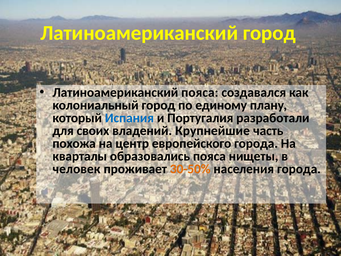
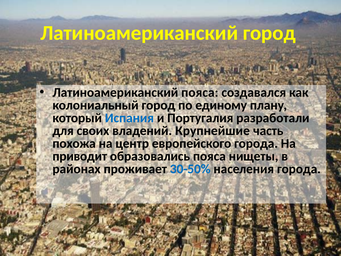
кварталы: кварталы -> приводит (80, 156)
человек: человек -> районах (77, 169)
30-50% colour: orange -> blue (190, 169)
